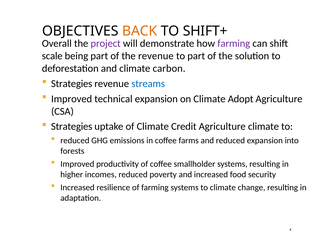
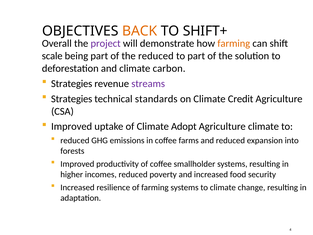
farming colour: purple -> orange (234, 43)
the revenue: revenue -> reduced (156, 56)
streams colour: blue -> purple (148, 84)
Improved: Improved -> Strategies (72, 99)
technical expansion: expansion -> standards (156, 99)
Adopt: Adopt -> Credit (241, 99)
Strategies: Strategies -> Improved (72, 126)
Credit: Credit -> Adopt (184, 126)
